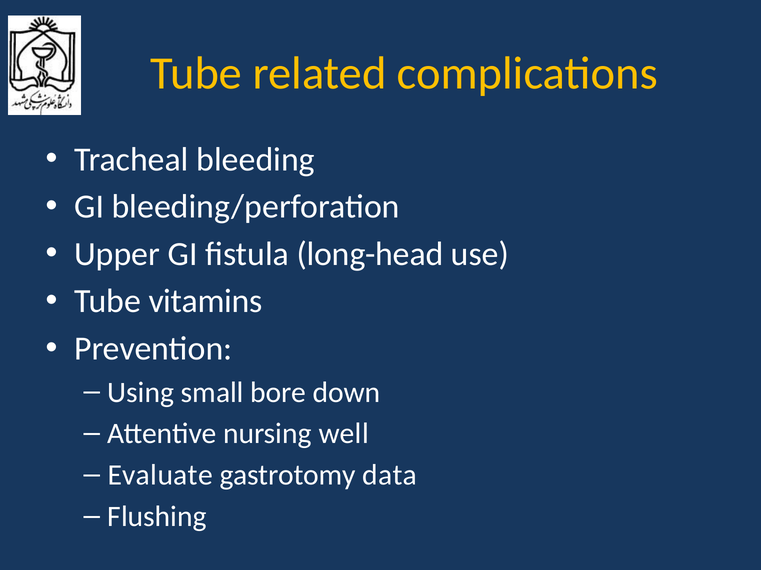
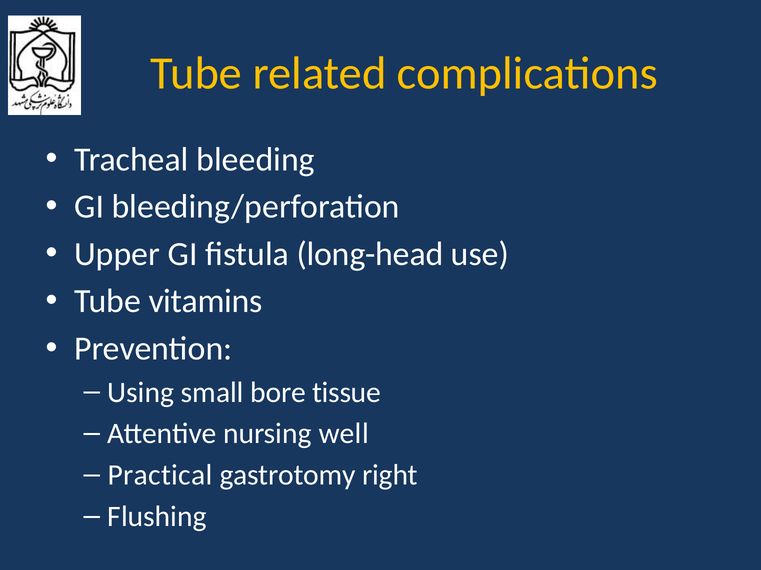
down: down -> tissue (346, 393)
Evaluate: Evaluate -> Practical (160, 476)
data: data -> right (390, 476)
